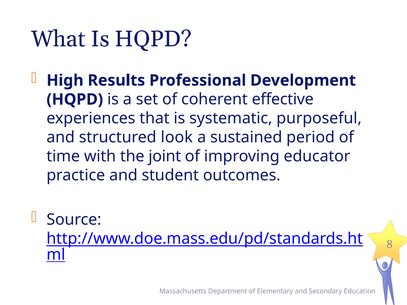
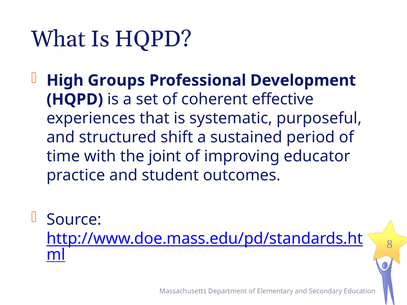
Results: Results -> Groups (116, 80)
look: look -> shift (177, 137)
